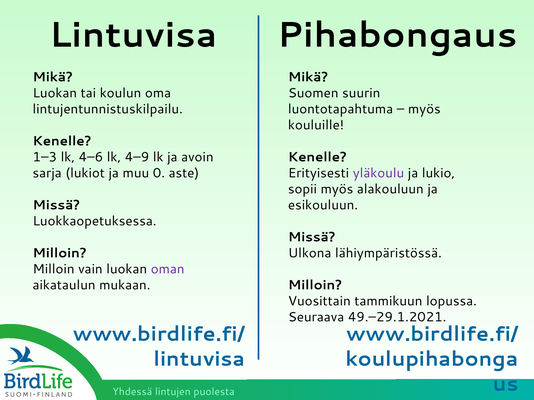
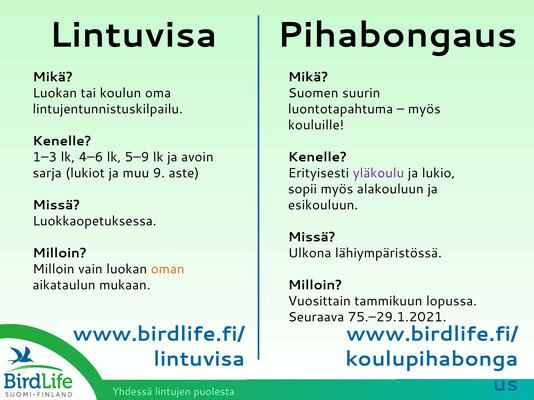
4–9: 4–9 -> 5–9 (137, 157)
0: 0 -> 9 (159, 173)
oman colour: purple -> orange (168, 269)
49.–29.1.2021: 49.–29.1.2021 -> 75.–29.1.2021 (397, 318)
